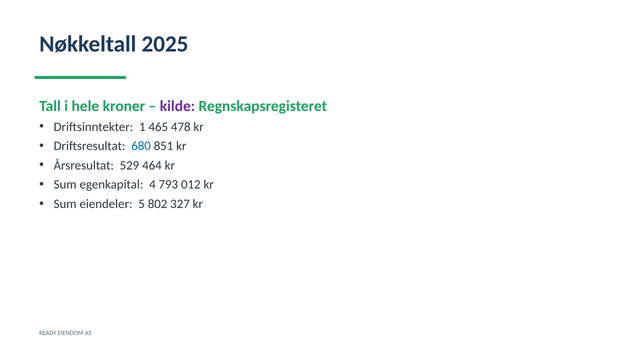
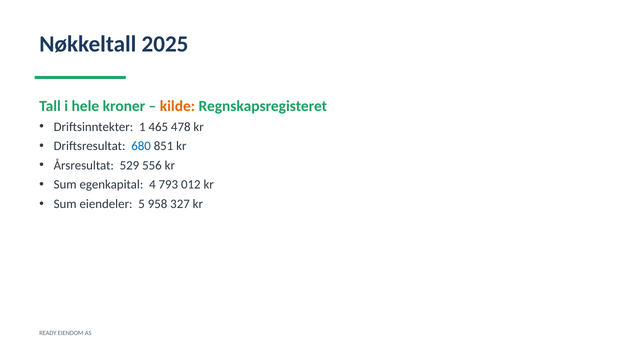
kilde colour: purple -> orange (177, 106)
464: 464 -> 556 (152, 165)
802: 802 -> 958 (158, 204)
